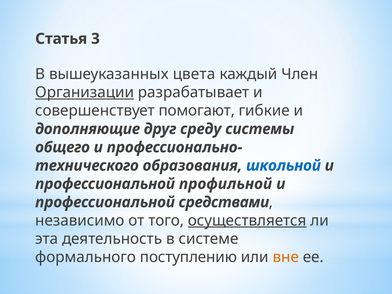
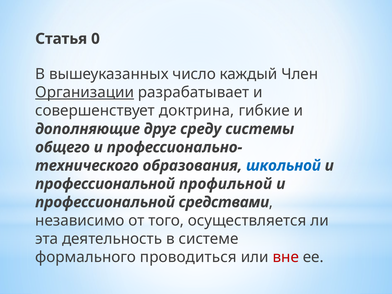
3: 3 -> 0 (95, 39)
цвета: цвета -> число (194, 74)
помогают: помогают -> доктрина (197, 111)
осуществляется underline: present -> none (247, 221)
поступлению: поступлению -> проводиться (188, 257)
вне colour: orange -> red (286, 257)
